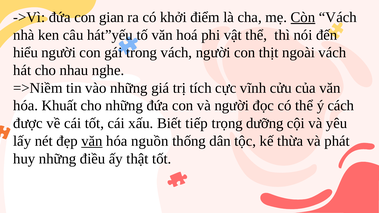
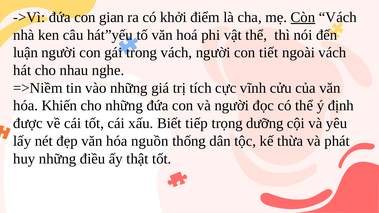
hiểu: hiểu -> luận (25, 53)
thịt: thịt -> tiết (269, 53)
Khuất: Khuất -> Khiến (59, 106)
cách: cách -> định (341, 106)
văn underline: present -> none (92, 141)
